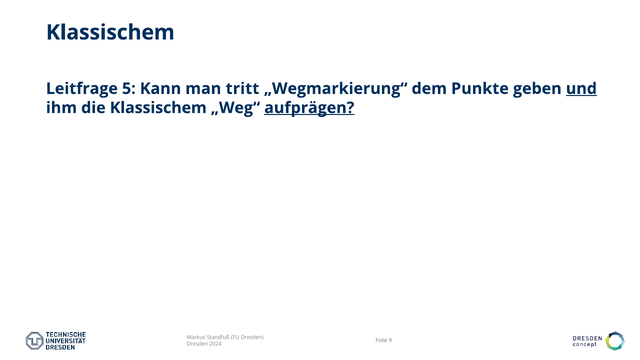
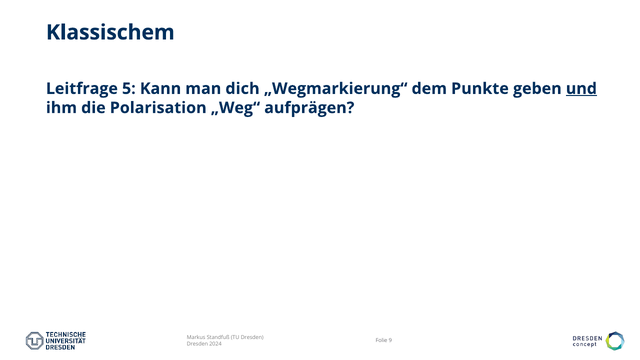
tritt: tritt -> dich (242, 89)
die Klassischem: Klassischem -> Polarisation (158, 108)
aufprägen underline: present -> none (309, 108)
